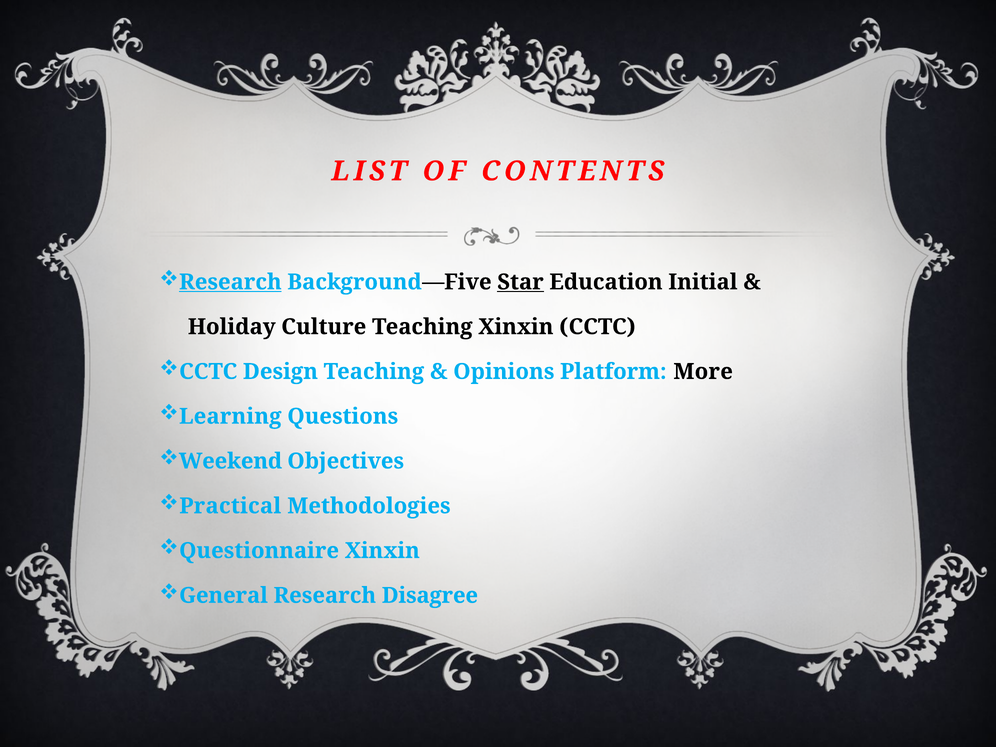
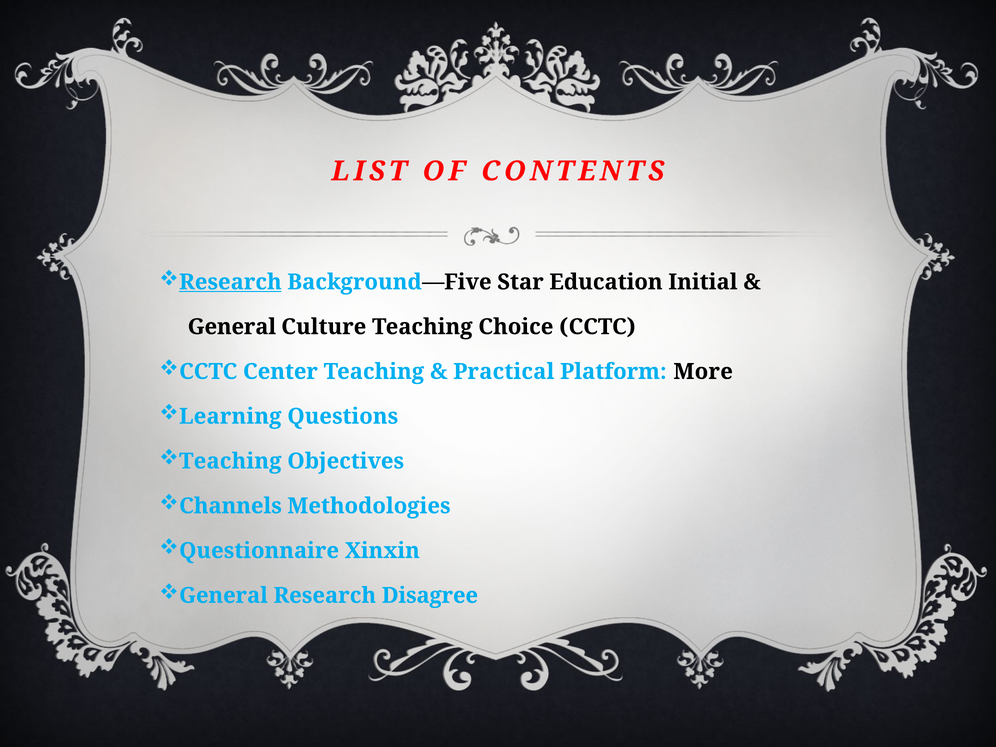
Star underline: present -> none (521, 282)
Holiday: Holiday -> General (232, 327)
Teaching Xinxin: Xinxin -> Choice (516, 327)
Design: Design -> Center (280, 372)
Opinions: Opinions -> Practical (504, 372)
Weekend: Weekend -> Teaching (230, 461)
Practical: Practical -> Channels (230, 506)
